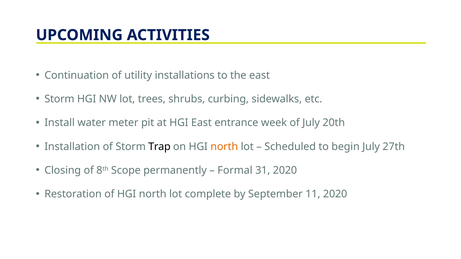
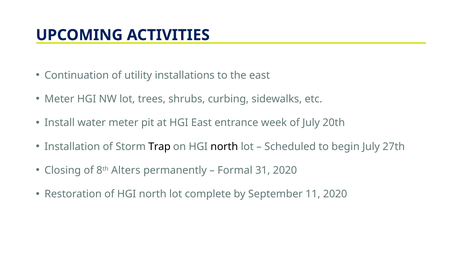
Storm: Storm -> Meter (59, 99)
north colour: orange -> black (224, 147)
Scope: Scope -> Alters (126, 171)
